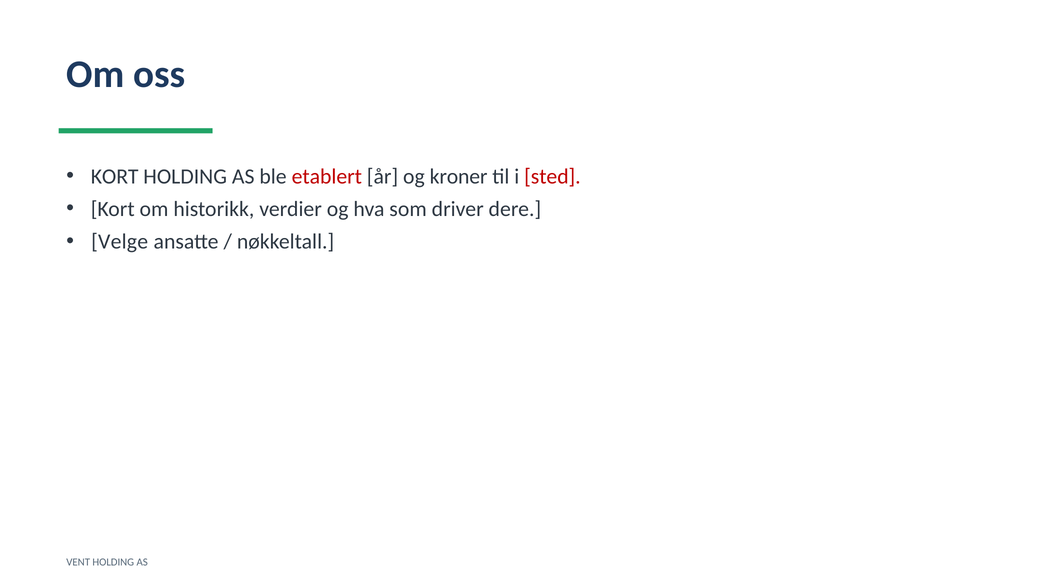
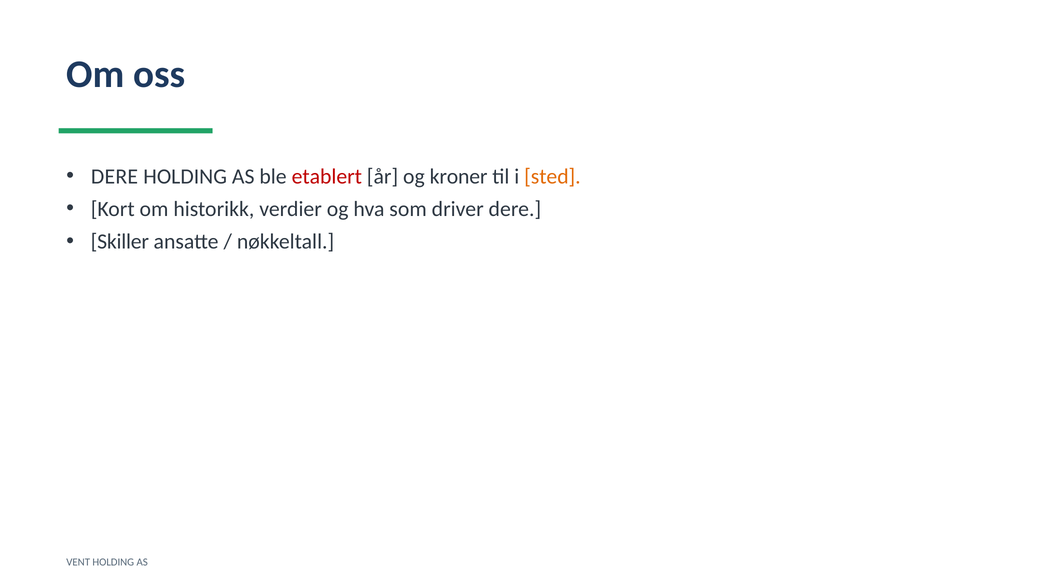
KORT: KORT -> DERE (115, 177)
sted colour: red -> orange (552, 177)
Velge: Velge -> Skiller (120, 242)
